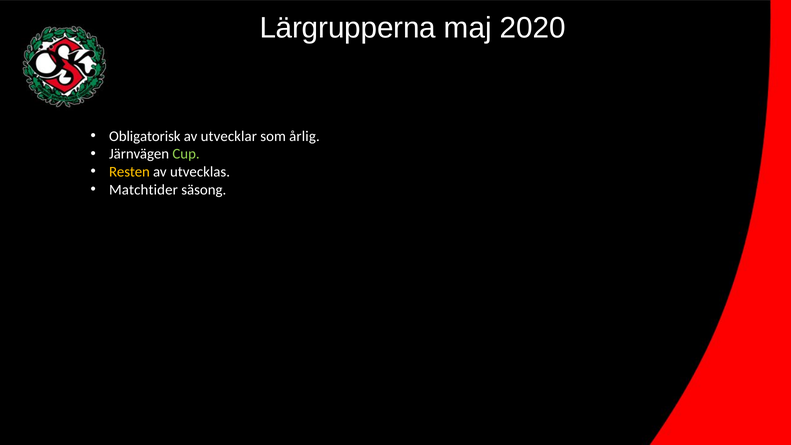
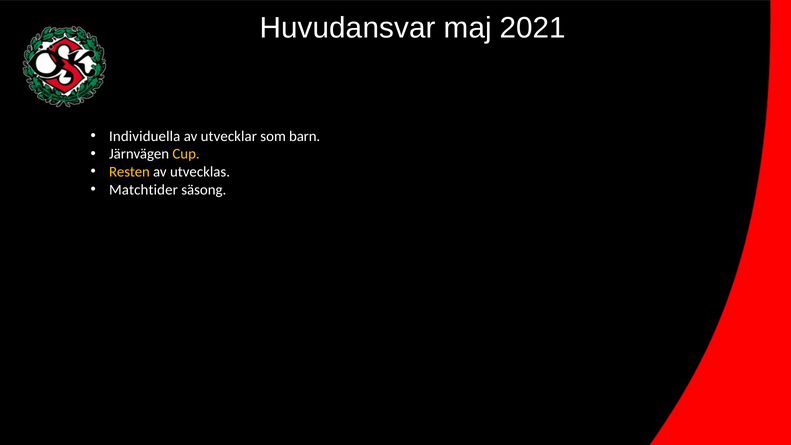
Lärgrupperna: Lärgrupperna -> Huvudansvar (348, 28)
2020: 2020 -> 2021 (533, 28)
Obligatorisk: Obligatorisk -> Individuella (145, 136)
årlig: årlig -> barn (305, 136)
Cup colour: light green -> yellow (186, 154)
